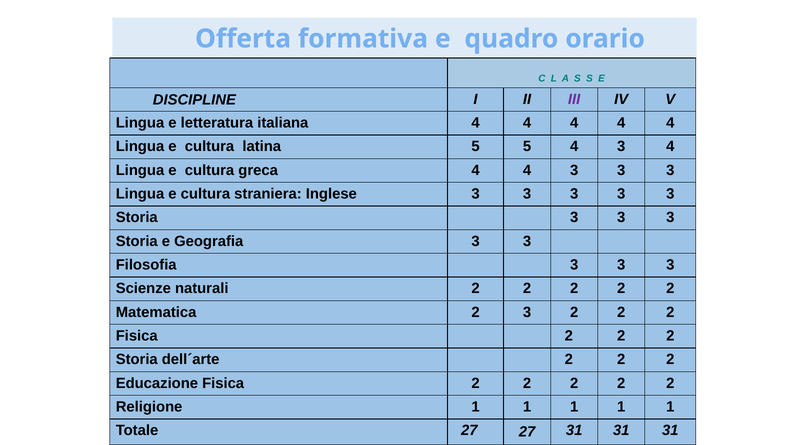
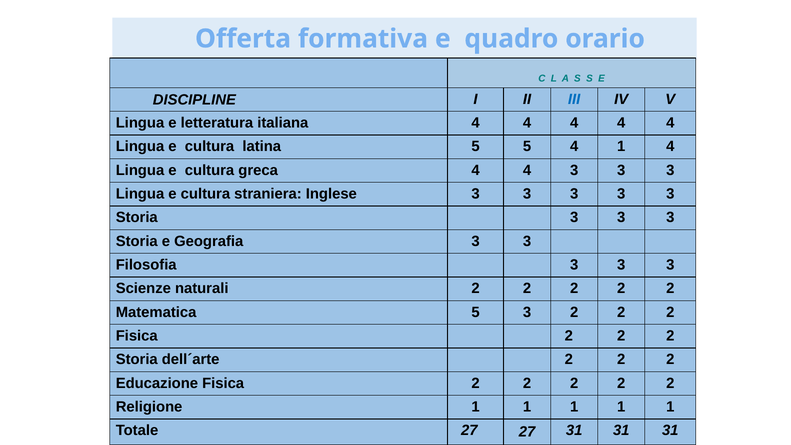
III colour: purple -> blue (574, 99)
5 4 3: 3 -> 1 (621, 146)
Matematica 2: 2 -> 5 (476, 312)
